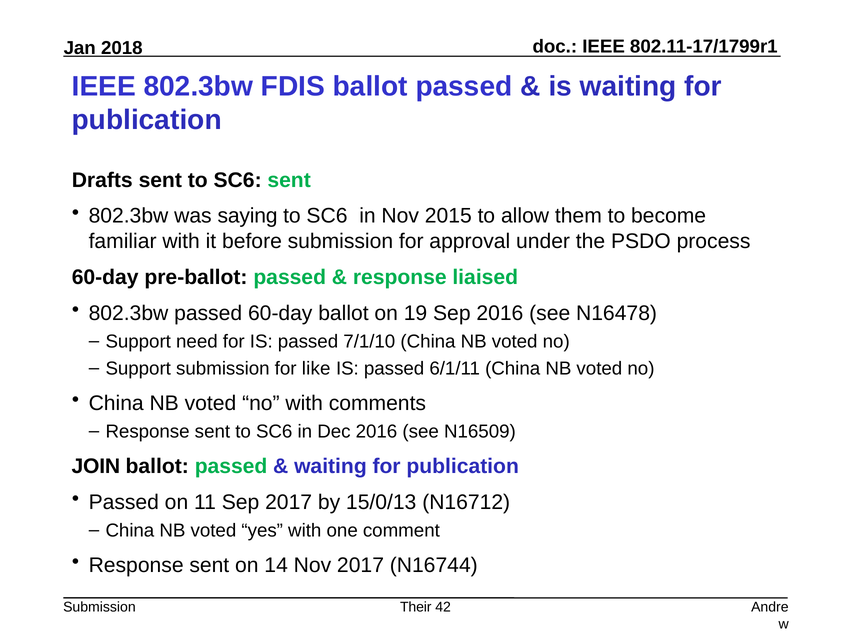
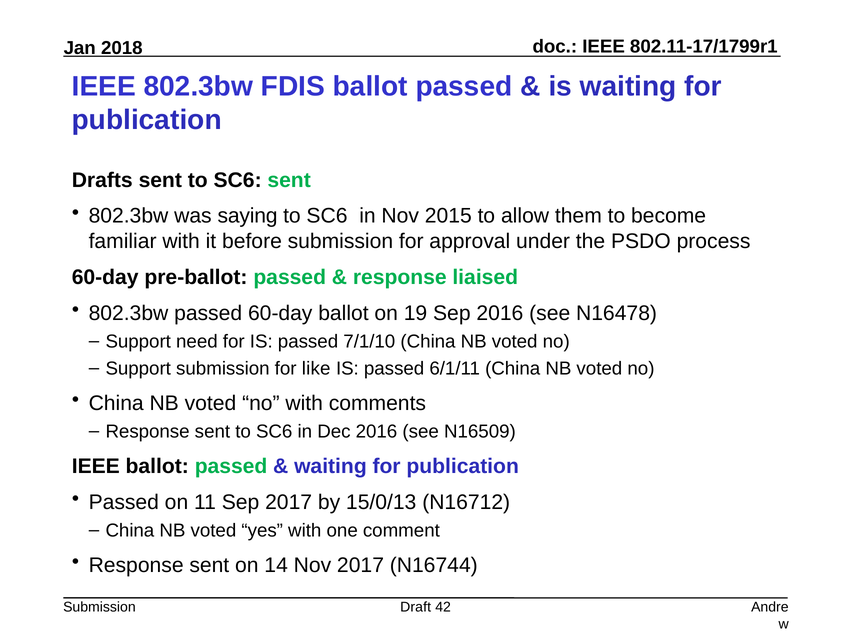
JOIN: JOIN -> IEEE (96, 466)
Their: Their -> Draft (416, 607)
